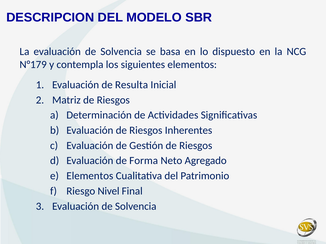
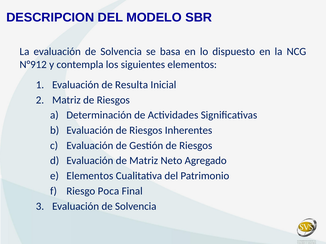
N°179: N°179 -> N°912 (33, 65)
de Forma: Forma -> Matriz (144, 161)
Nivel: Nivel -> Poca (108, 191)
